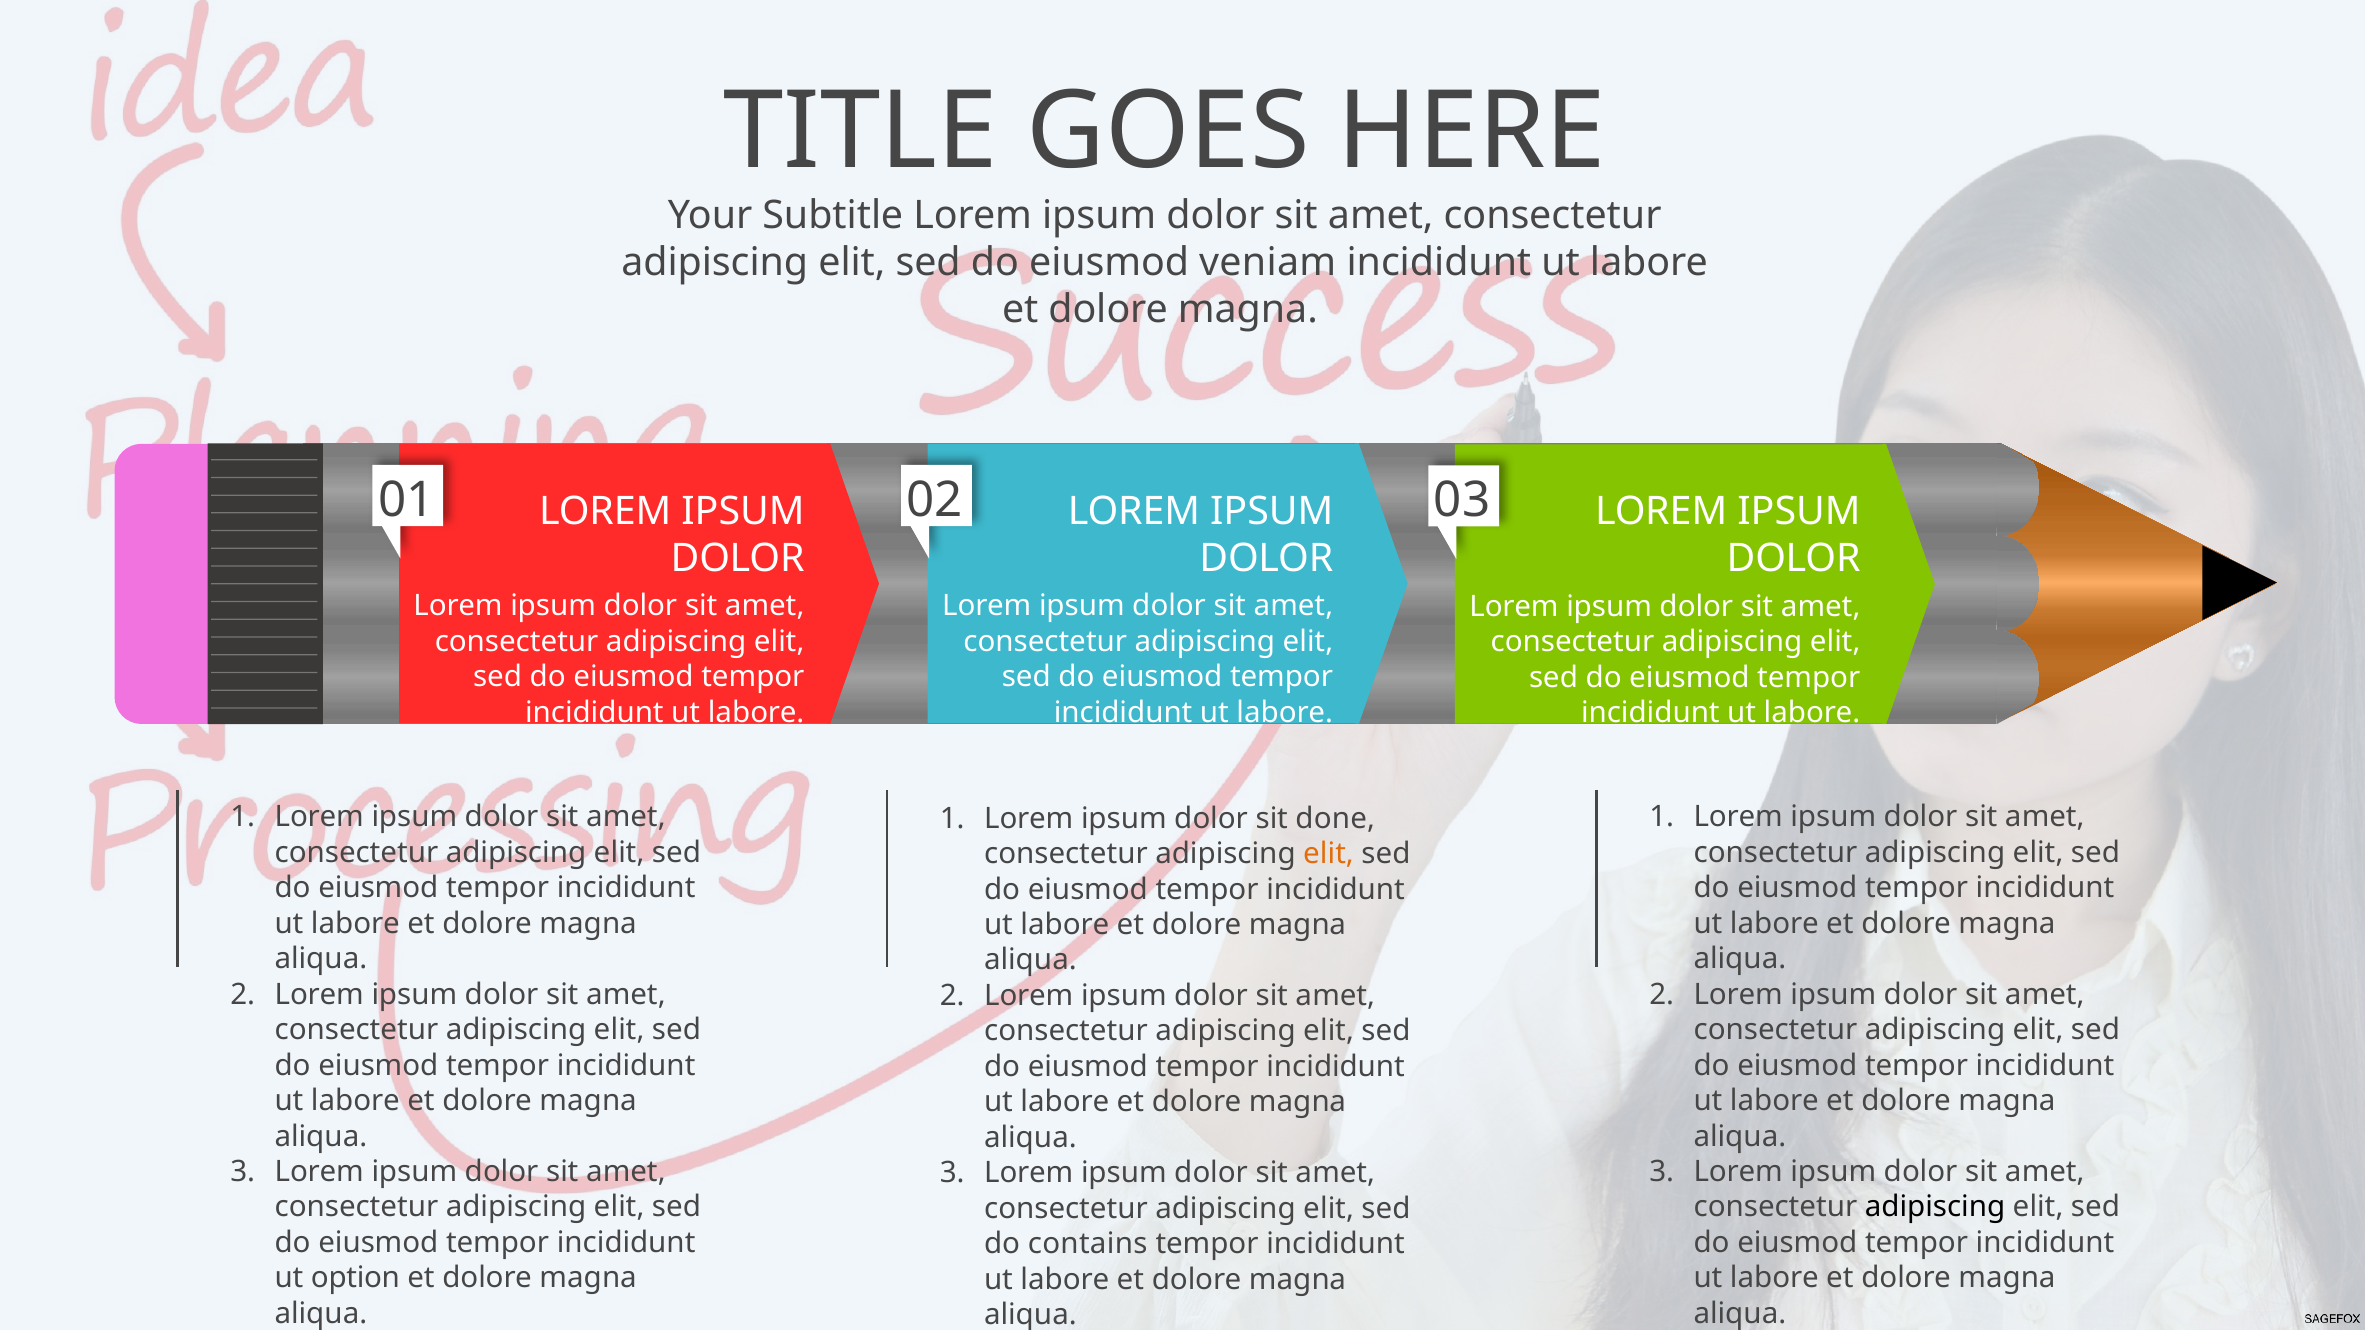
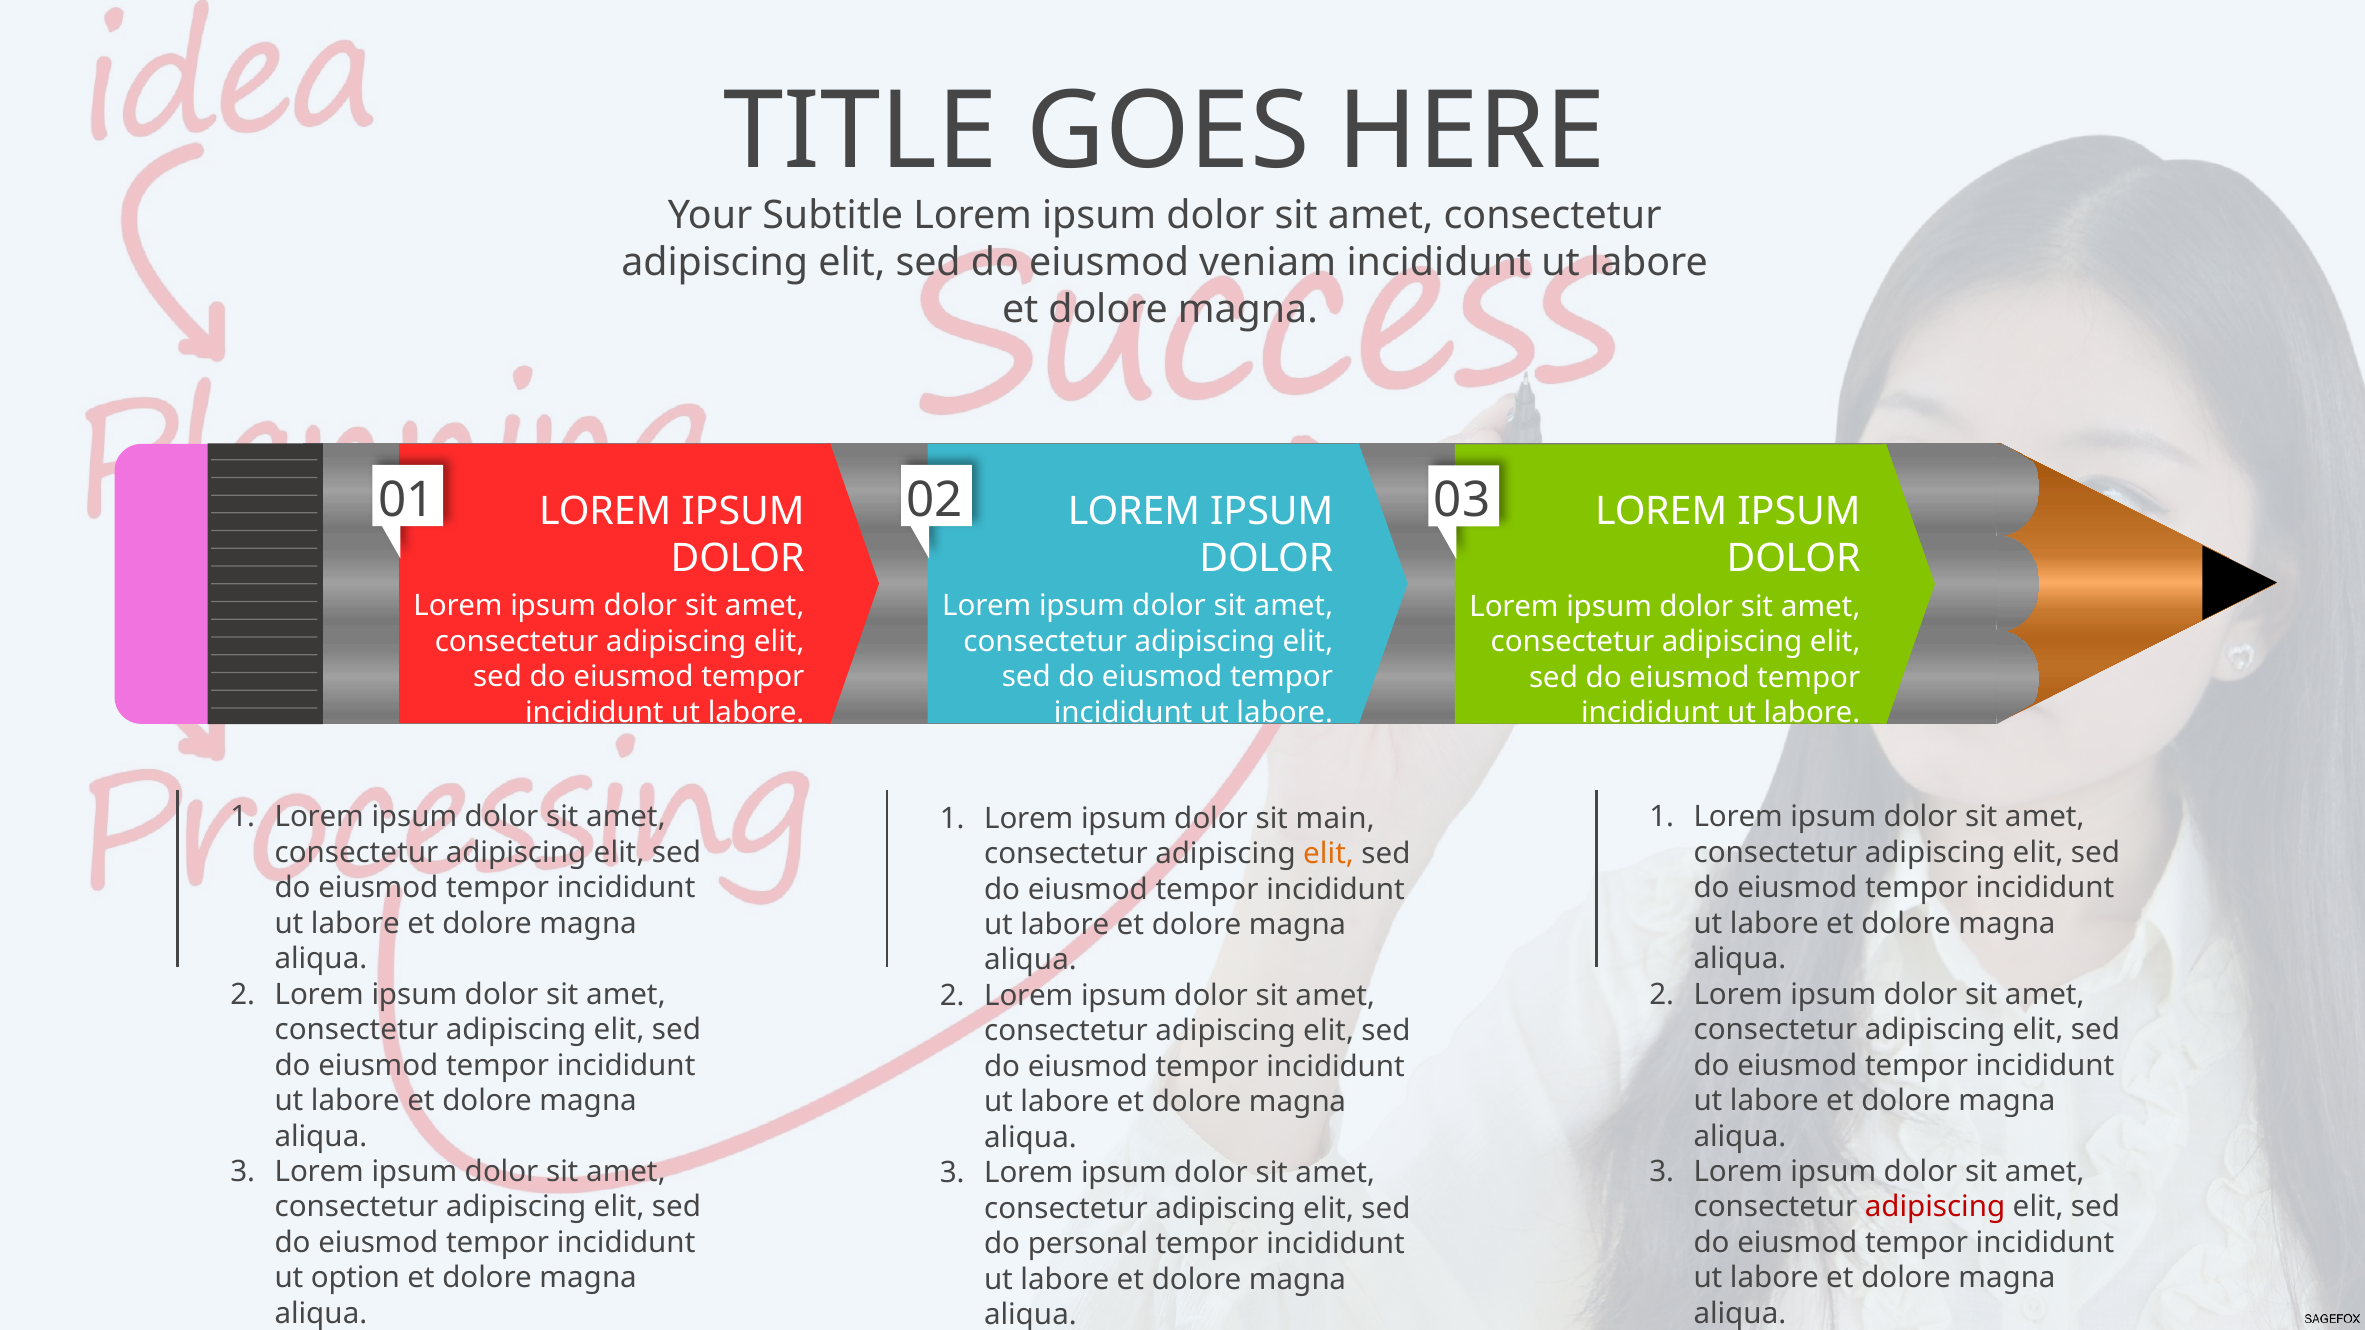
done: done -> main (1335, 819)
adipiscing colour: black -> red (1935, 1207)
contains: contains -> personal (1088, 1244)
